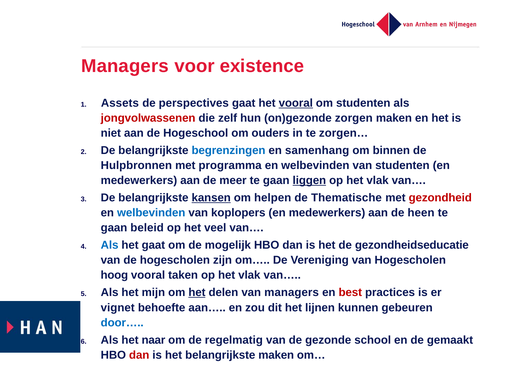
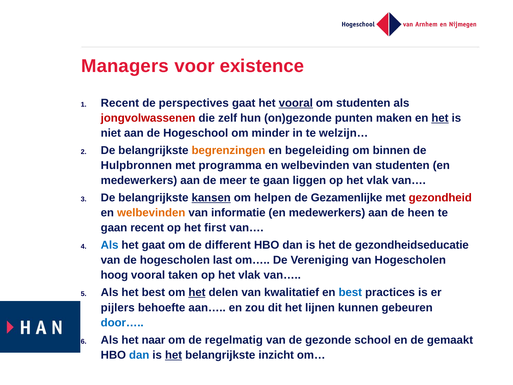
Assets: Assets -> Recent (120, 103)
zorgen: zorgen -> punten (354, 118)
het underline: none -> present (440, 118)
ouders: ouders -> minder (271, 133)
zorgen…: zorgen… -> welzijn… (344, 133)
begrenzingen colour: blue -> orange (229, 150)
samenhang: samenhang -> begeleiding (317, 150)
liggen underline: present -> none (309, 180)
Thematische: Thematische -> Gezamenlijke (347, 198)
welbevinden colour: blue -> orange (151, 213)
koplopers: koplopers -> informatie (238, 213)
gaan beleid: beleid -> recent (147, 228)
veel: veel -> first (215, 228)
mogelijk: mogelijk -> different (228, 245)
zijn: zijn -> last (223, 260)
het mijn: mijn -> best (153, 292)
van managers: managers -> kwalitatief (292, 292)
best colour: red -> blue (350, 292)
vignet: vignet -> pijlers (118, 307)
dan colour: red -> blue (139, 355)
het underline: none -> present (174, 355)
belangrijkste maken: maken -> inzicht (276, 355)
